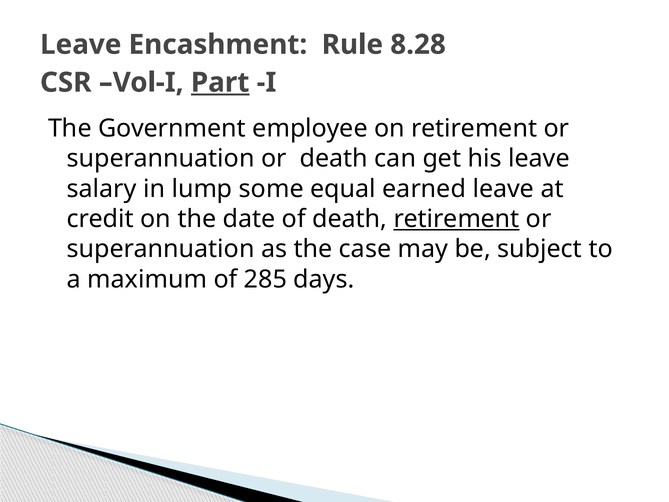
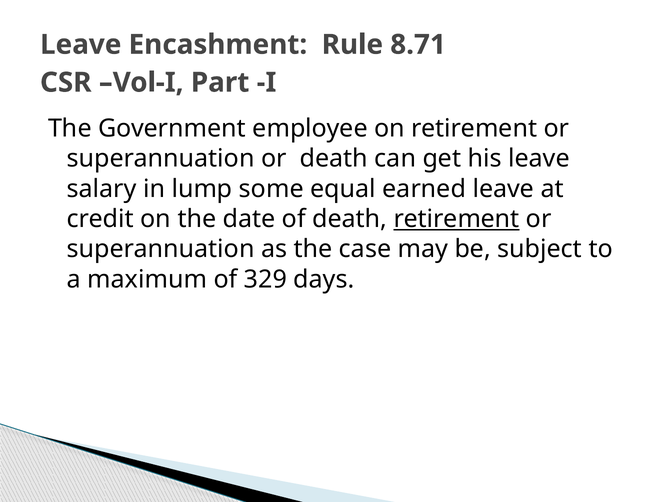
8.28: 8.28 -> 8.71 (418, 45)
Part underline: present -> none (220, 82)
285: 285 -> 329 (265, 279)
